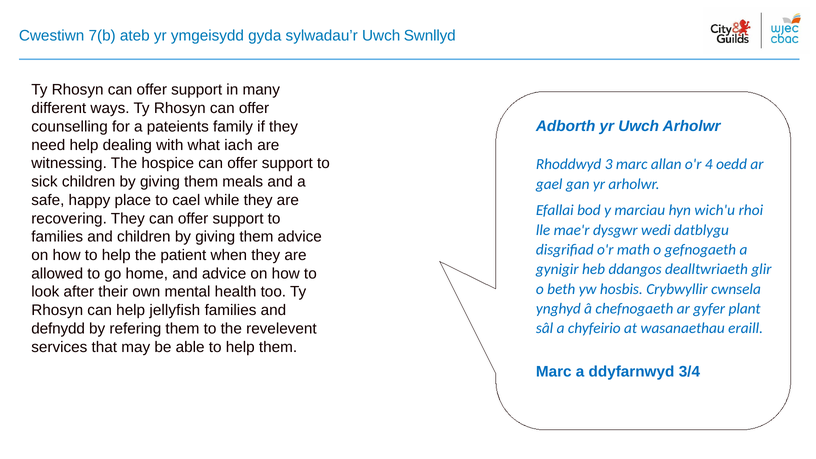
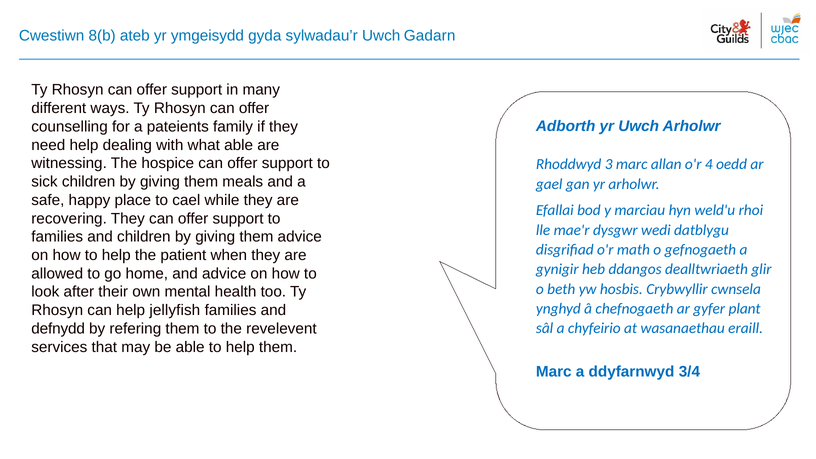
7(b: 7(b -> 8(b (102, 36)
Swnllyd: Swnllyd -> Gadarn (430, 36)
what iach: iach -> able (239, 145)
wich'u: wich'u -> weld'u (715, 210)
